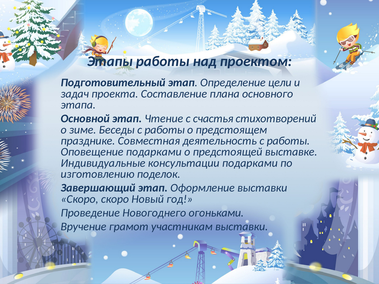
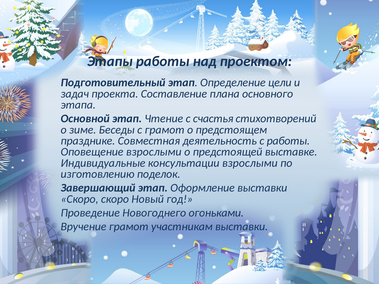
Беседы с работы: работы -> грамот (165, 130)
Оповещение подарками: подарками -> взрослыми (154, 152)
консультации подарками: подарками -> взрослыми (250, 163)
